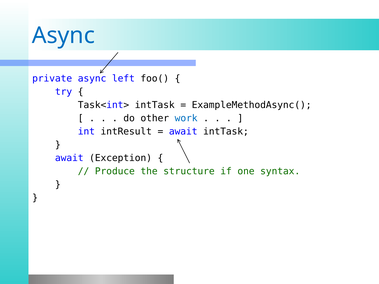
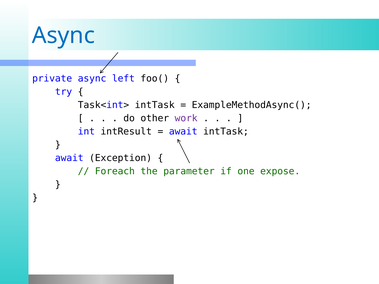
work colour: blue -> purple (186, 118)
Produce: Produce -> Foreach (115, 172)
structure: structure -> parameter (189, 172)
syntax: syntax -> expose (280, 172)
